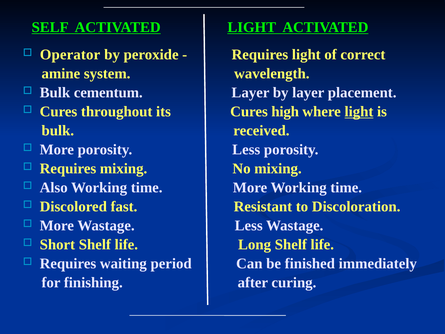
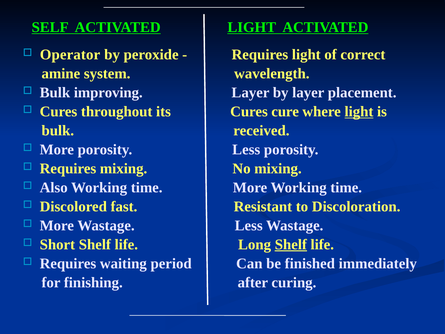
cementum: cementum -> improving (108, 93)
high: high -> cure (285, 111)
Shelf underline: none -> present (291, 244)
